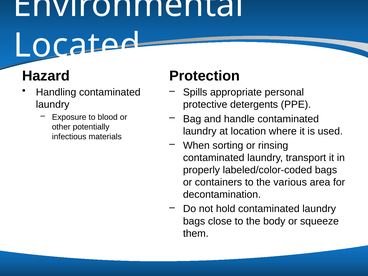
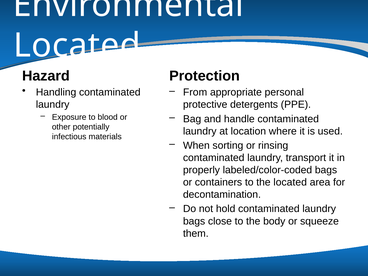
Spills: Spills -> From (195, 92)
the various: various -> located (290, 182)
